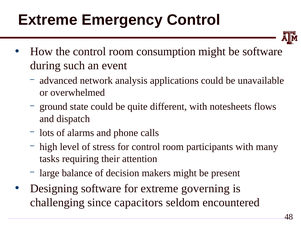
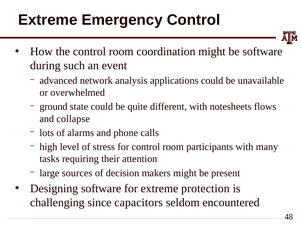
consumption: consumption -> coordination (166, 51)
dispatch: dispatch -> collapse (73, 119)
balance: balance -> sources (77, 173)
governing: governing -> protection (205, 188)
